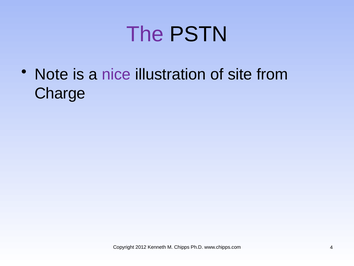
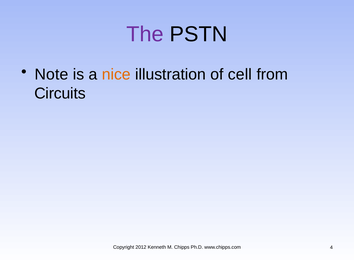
nice colour: purple -> orange (116, 74)
site: site -> cell (240, 74)
Charge: Charge -> Circuits (60, 93)
